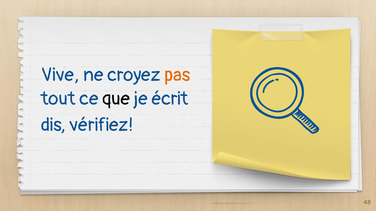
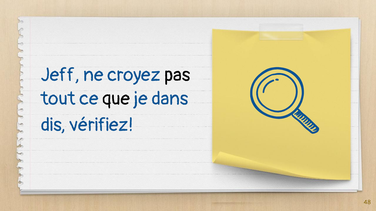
Vive: Vive -> Jeff (60, 75)
pas colour: orange -> black (177, 75)
écrit: écrit -> dans (170, 99)
